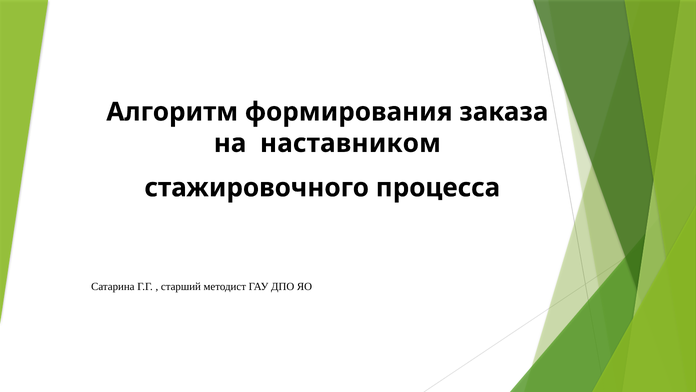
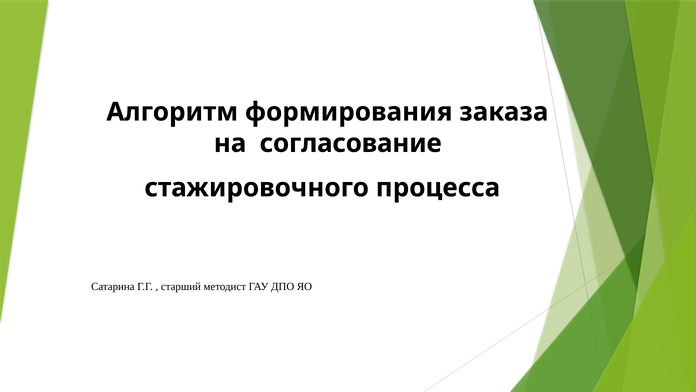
наставником: наставником -> согласование (351, 143)
